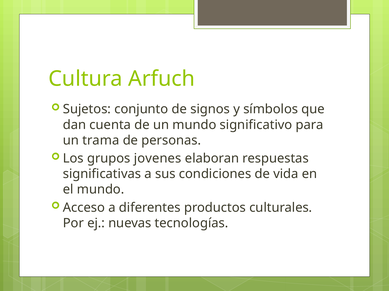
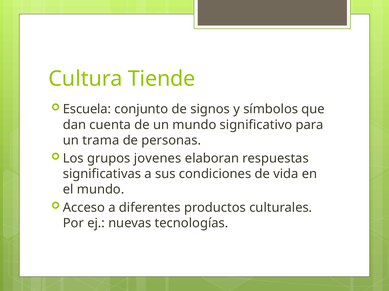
Arfuch: Arfuch -> Tiende (162, 79)
Sujetos: Sujetos -> Escuela (87, 109)
